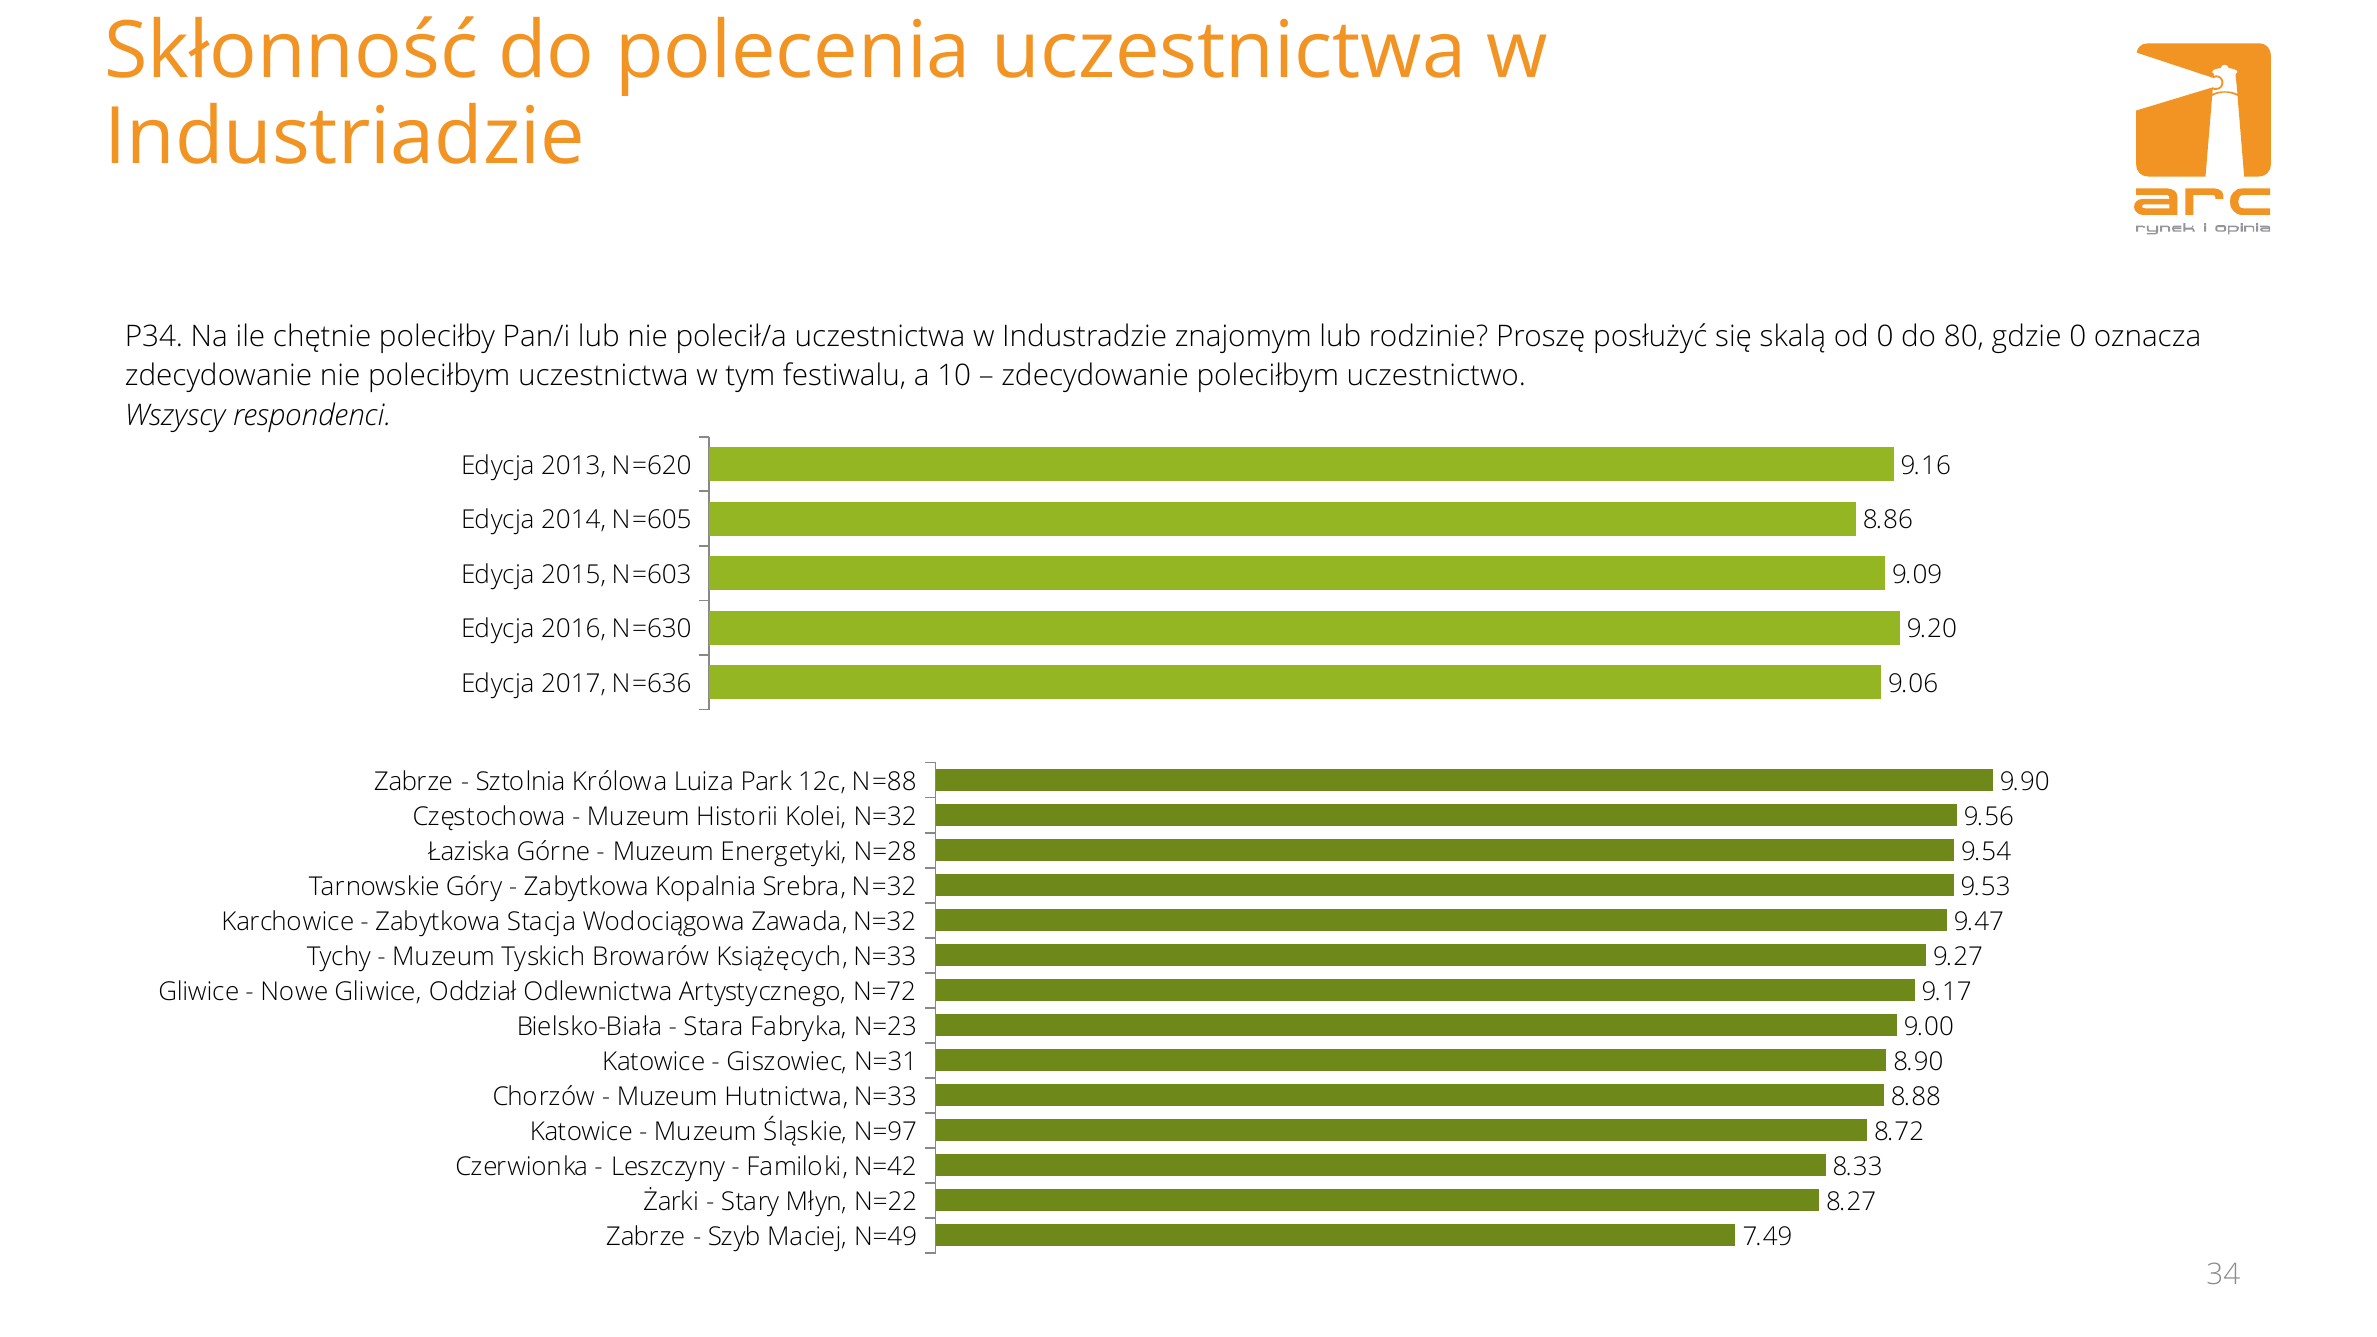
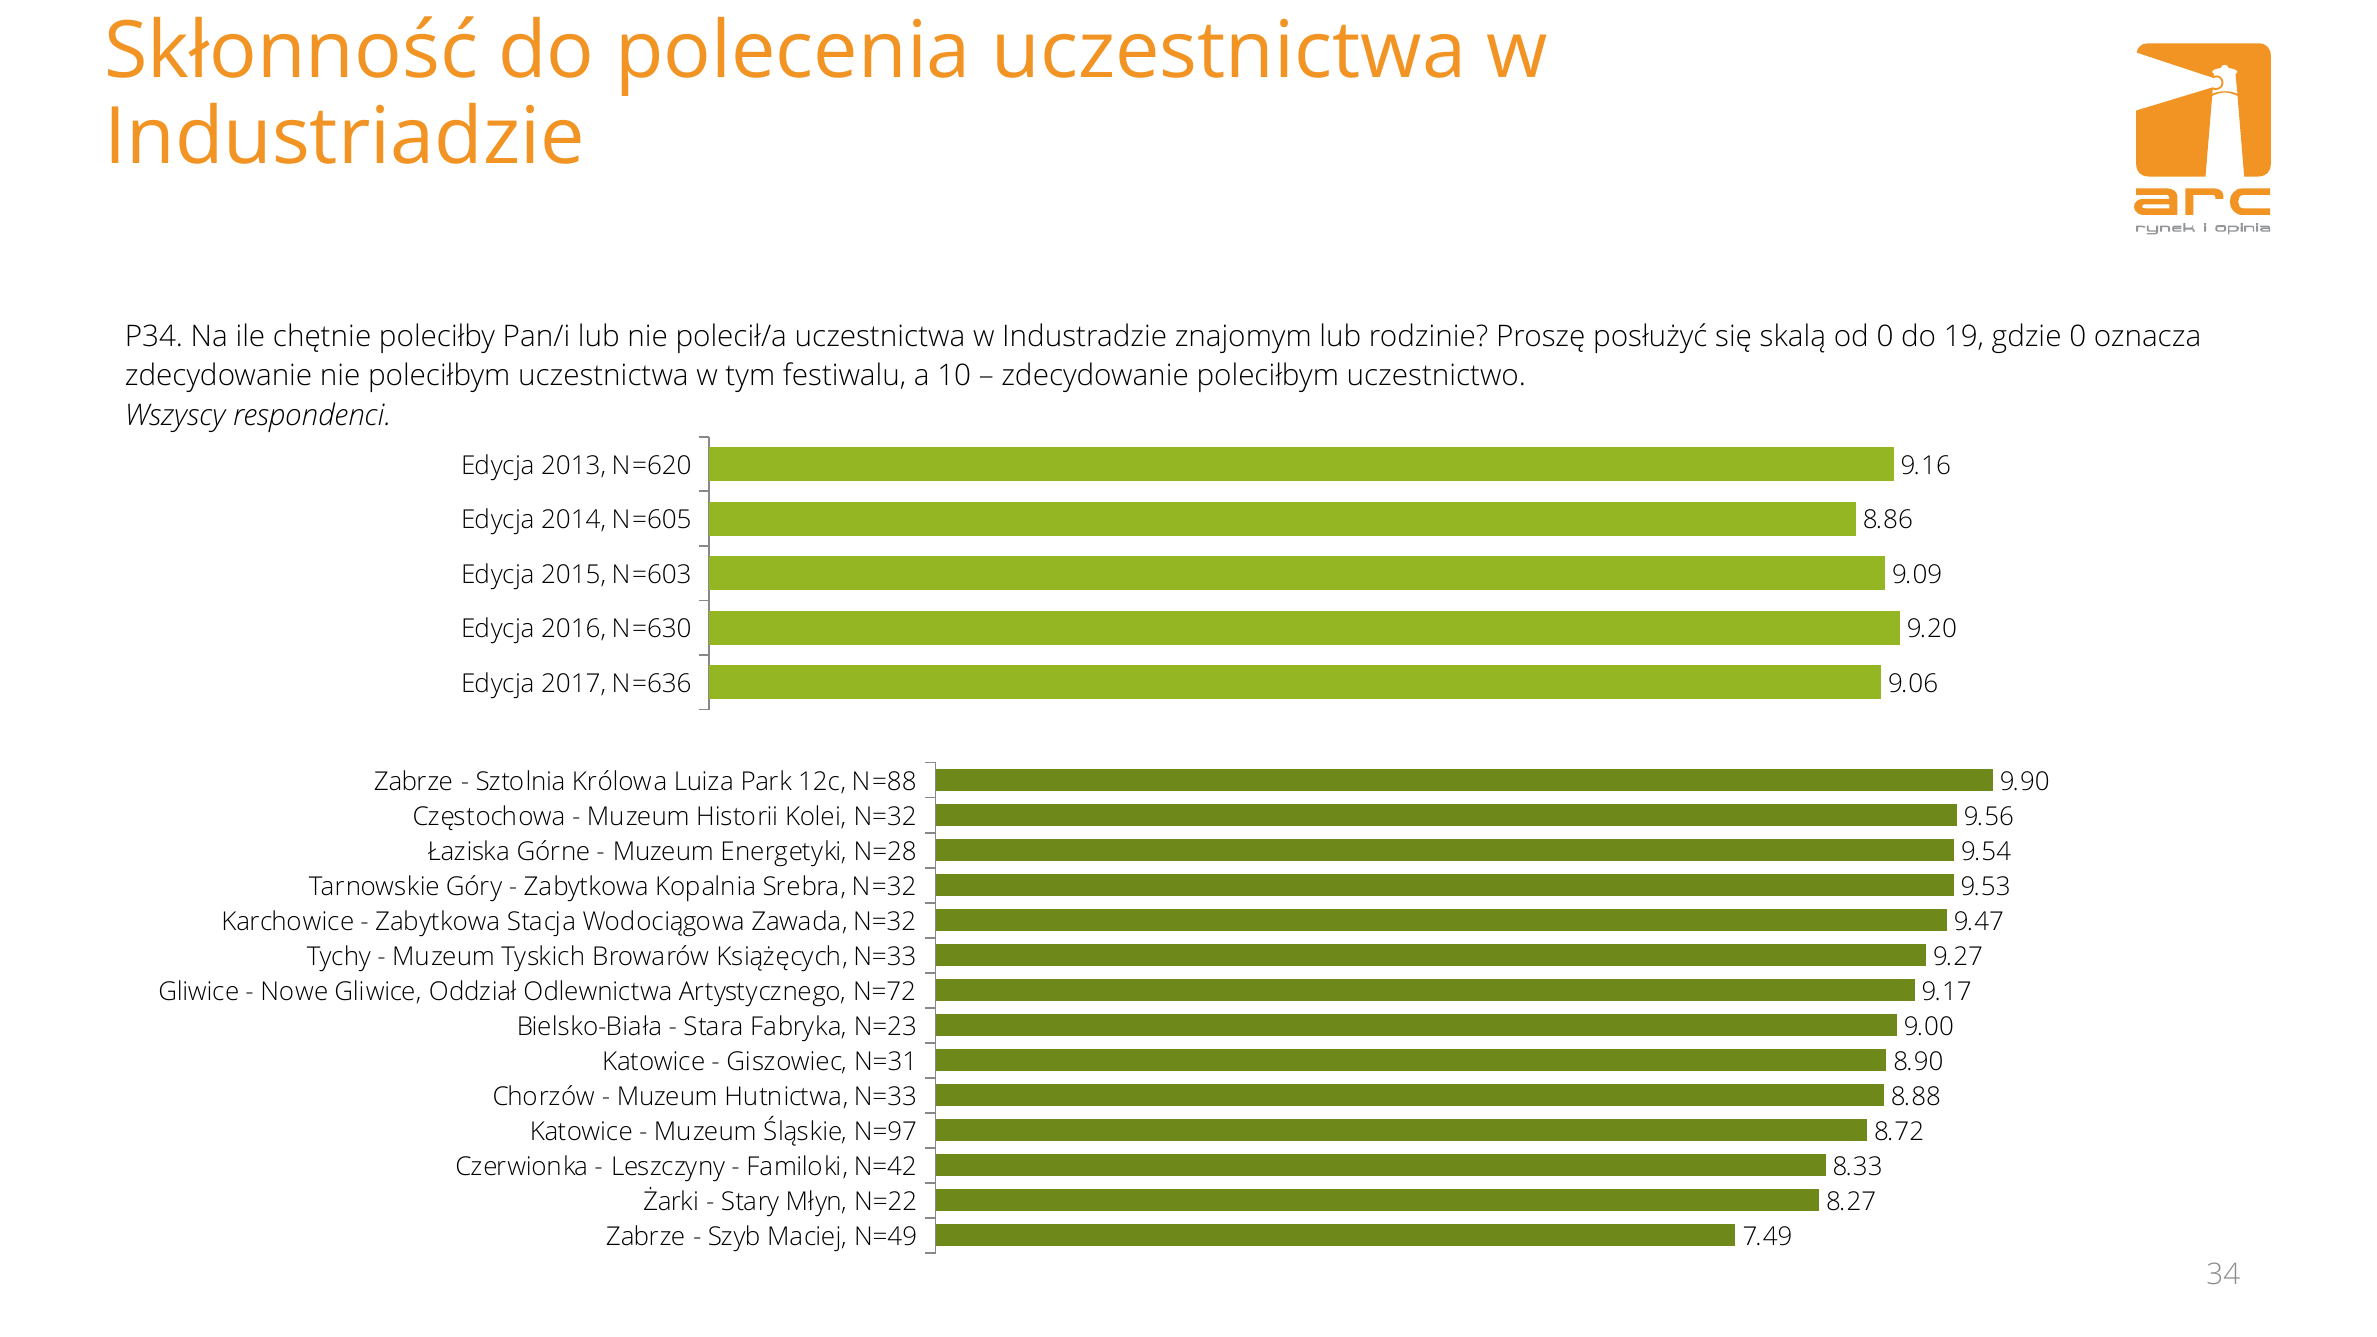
80: 80 -> 19 (1964, 337)
